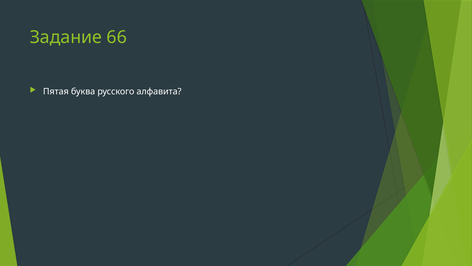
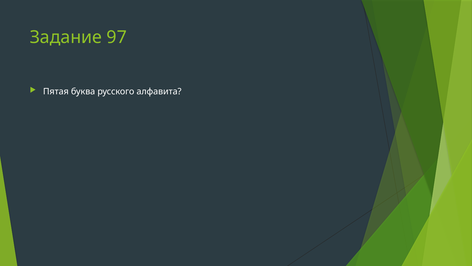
66: 66 -> 97 (117, 37)
